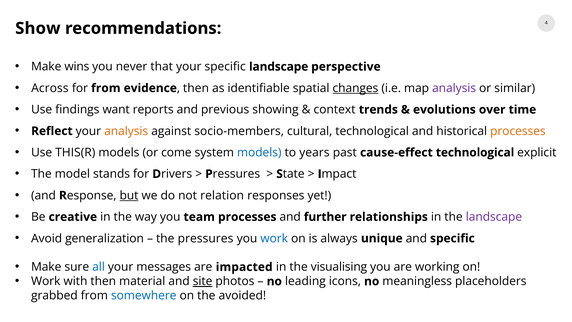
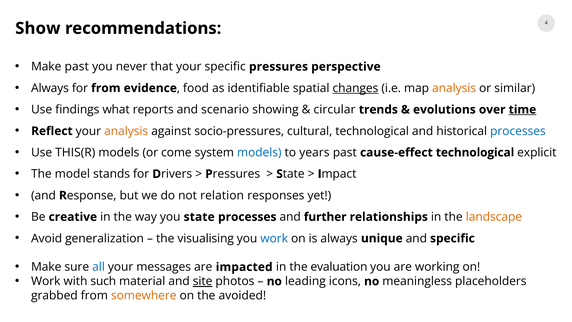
Make wins: wins -> past (77, 67)
specific landscape: landscape -> pressures (278, 67)
Across: Across -> Always (50, 88)
evidence then: then -> food (196, 88)
analysis colour: purple -> orange (454, 88)
want: want -> what (116, 110)
previous: previous -> scenario (225, 110)
context: context -> circular (335, 110)
time underline: none -> present (522, 110)
socio-members: socio-members -> socio-pressures (239, 131)
processes colour: orange -> blue (518, 131)
but underline: present -> none (129, 195)
you team: team -> state (199, 217)
landscape colour: purple -> orange (494, 217)
the pressures: pressures -> visualising (206, 238)
visualising: visualising -> evaluation (339, 267)
with then: then -> such (103, 281)
somewhere colour: blue -> orange (144, 295)
